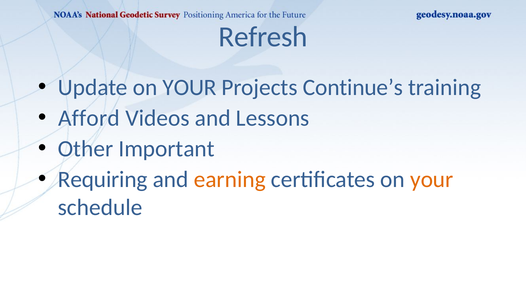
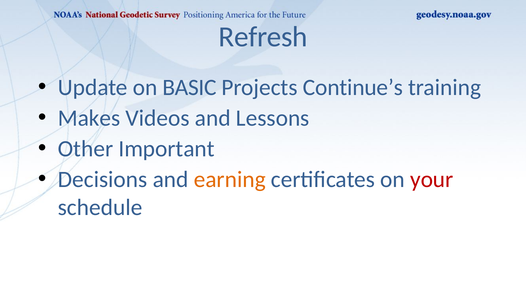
Update on YOUR: YOUR -> BASIC (190, 87)
Afford: Afford -> Makes (89, 118)
Requiring: Requiring -> Decisions (103, 179)
your colour: orange -> red (432, 179)
